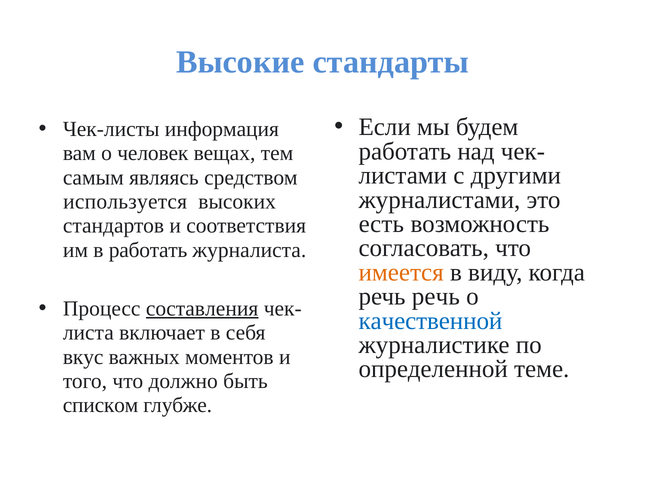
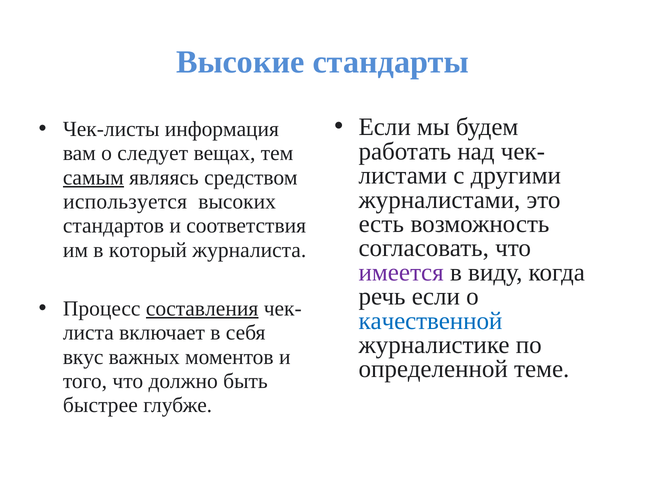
человек: человек -> следует (153, 153)
самым underline: none -> present (93, 177)
в работать: работать -> который (148, 250)
имеется colour: orange -> purple (401, 272)
речь речь: речь -> если (436, 296)
списком: списком -> быстрее (100, 405)
